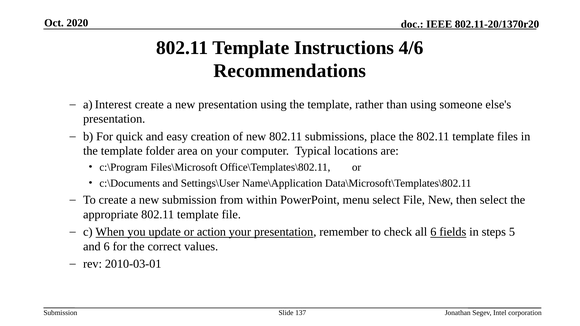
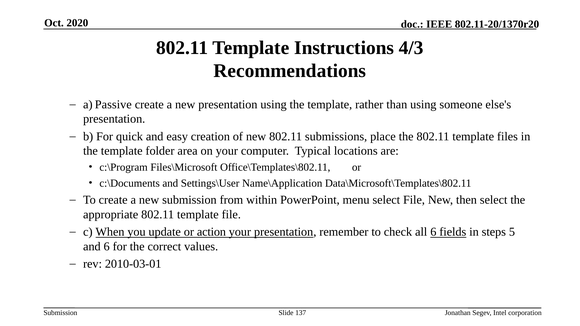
4/6: 4/6 -> 4/3 (411, 48)
Interest: Interest -> Passive (113, 105)
